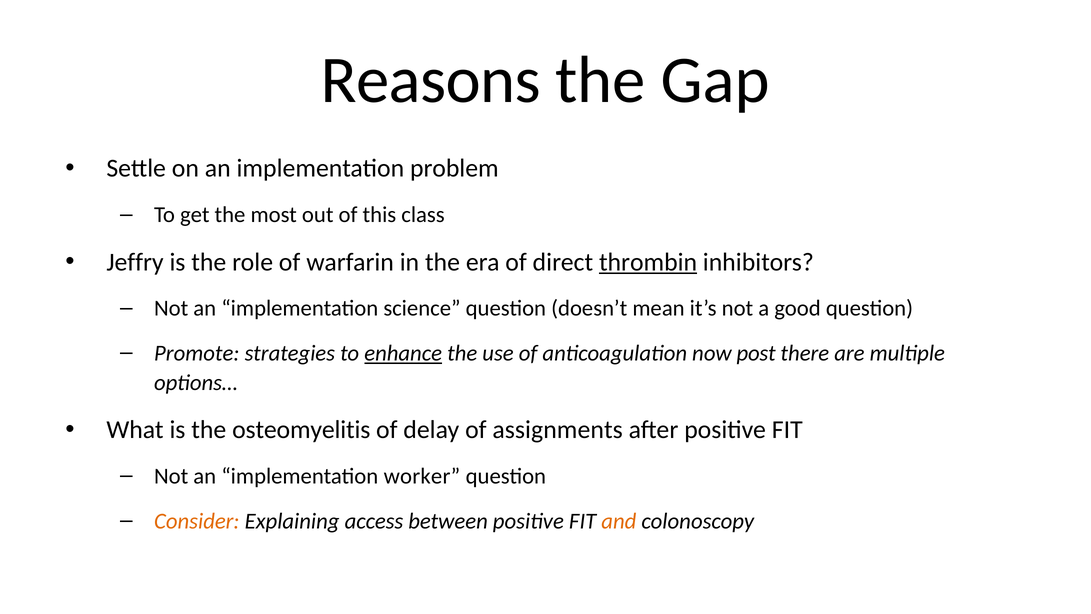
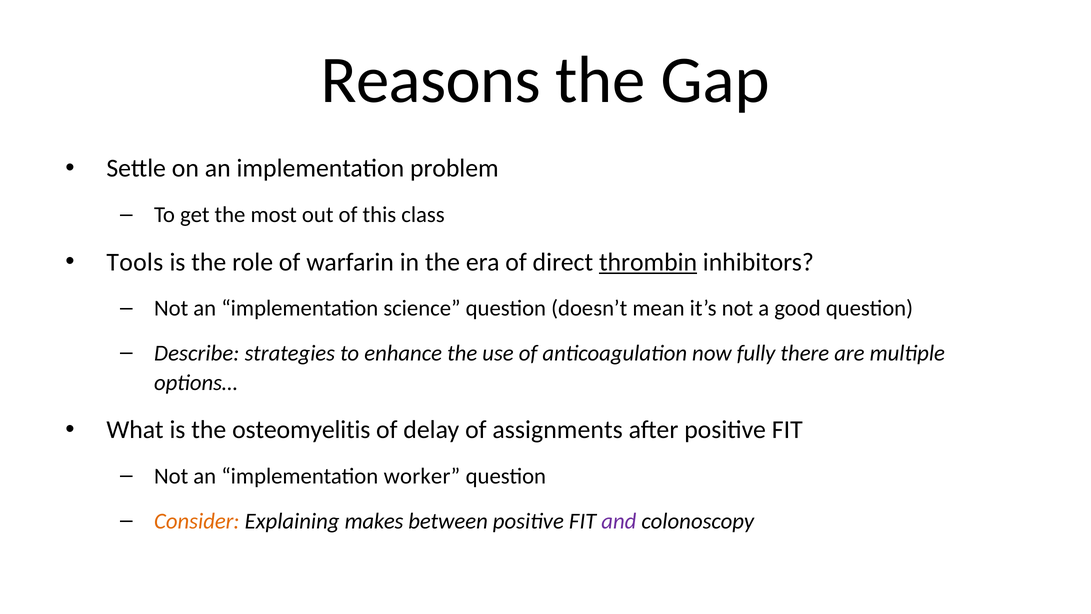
Jeffry: Jeffry -> Tools (135, 262)
Promote: Promote -> Describe (197, 353)
enhance underline: present -> none (403, 353)
post: post -> fully (756, 353)
access: access -> makes (374, 521)
and colour: orange -> purple (619, 521)
